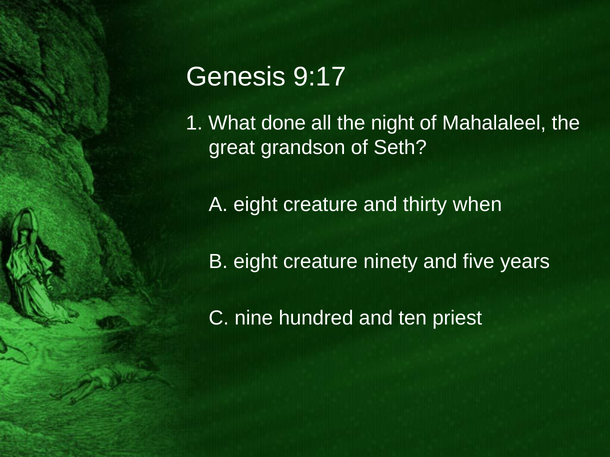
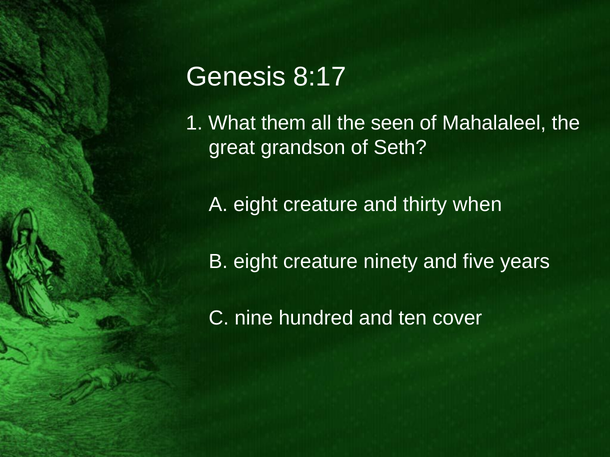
9:17: 9:17 -> 8:17 (320, 77)
done: done -> them (284, 123)
night: night -> seen (393, 123)
priest: priest -> cover (457, 319)
